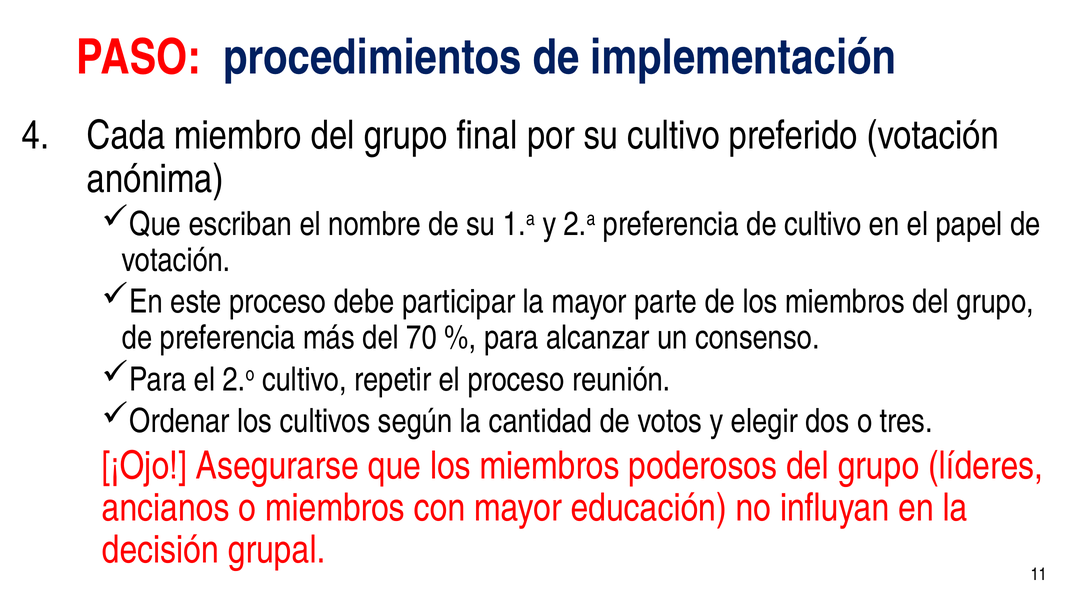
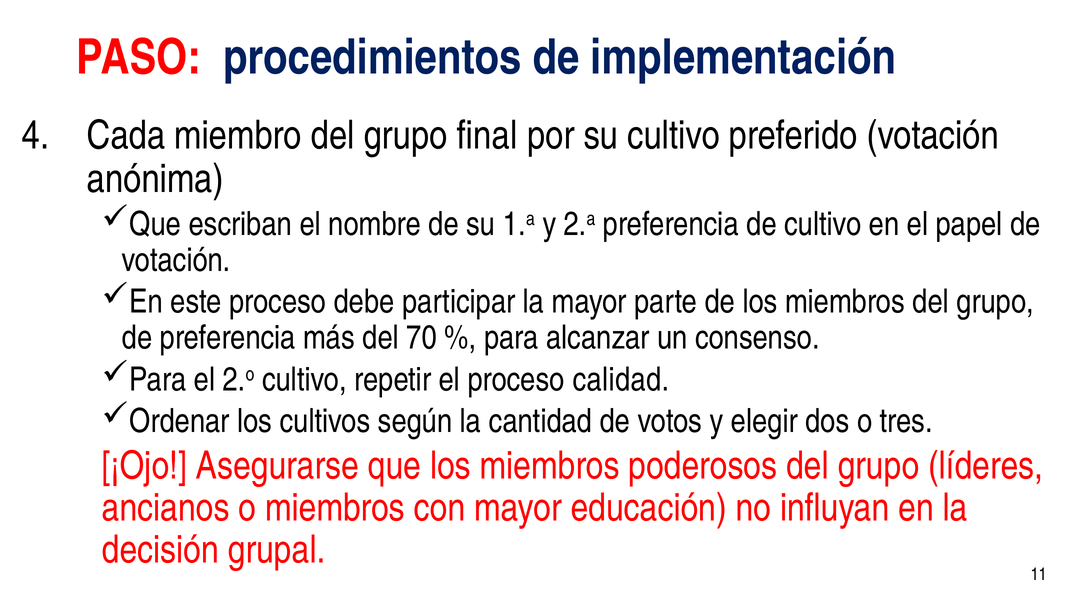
reunión: reunión -> calidad (621, 379)
